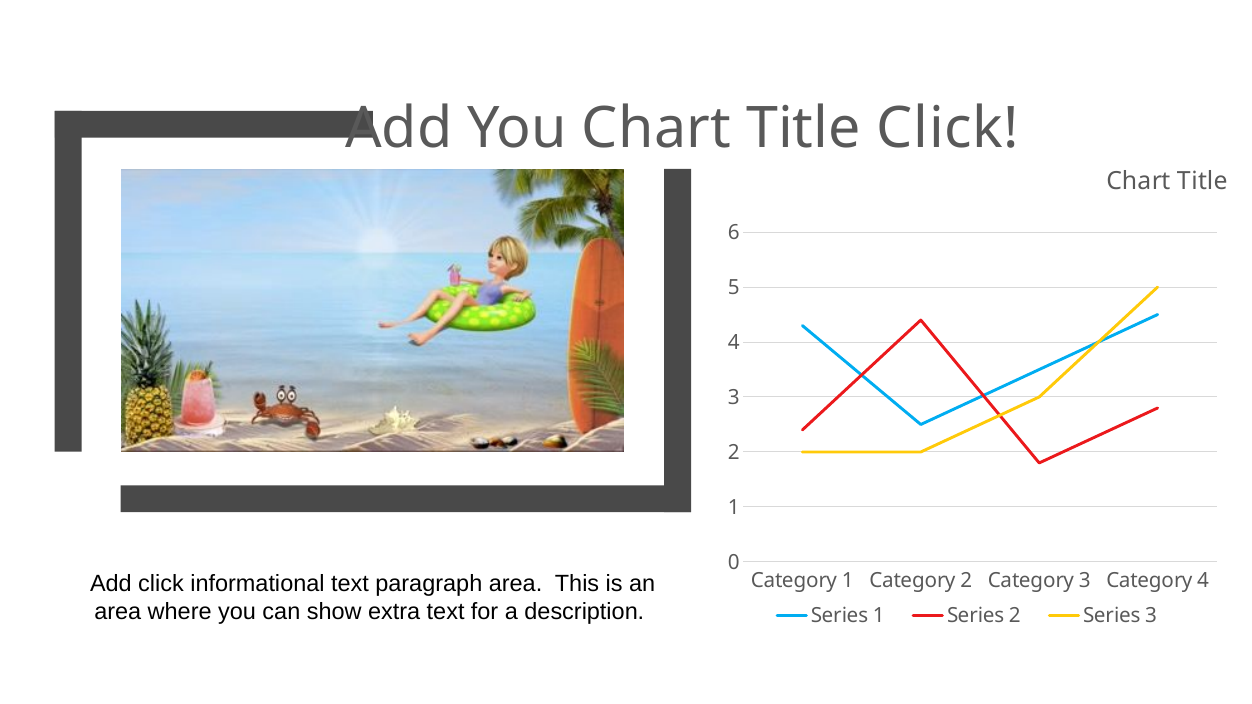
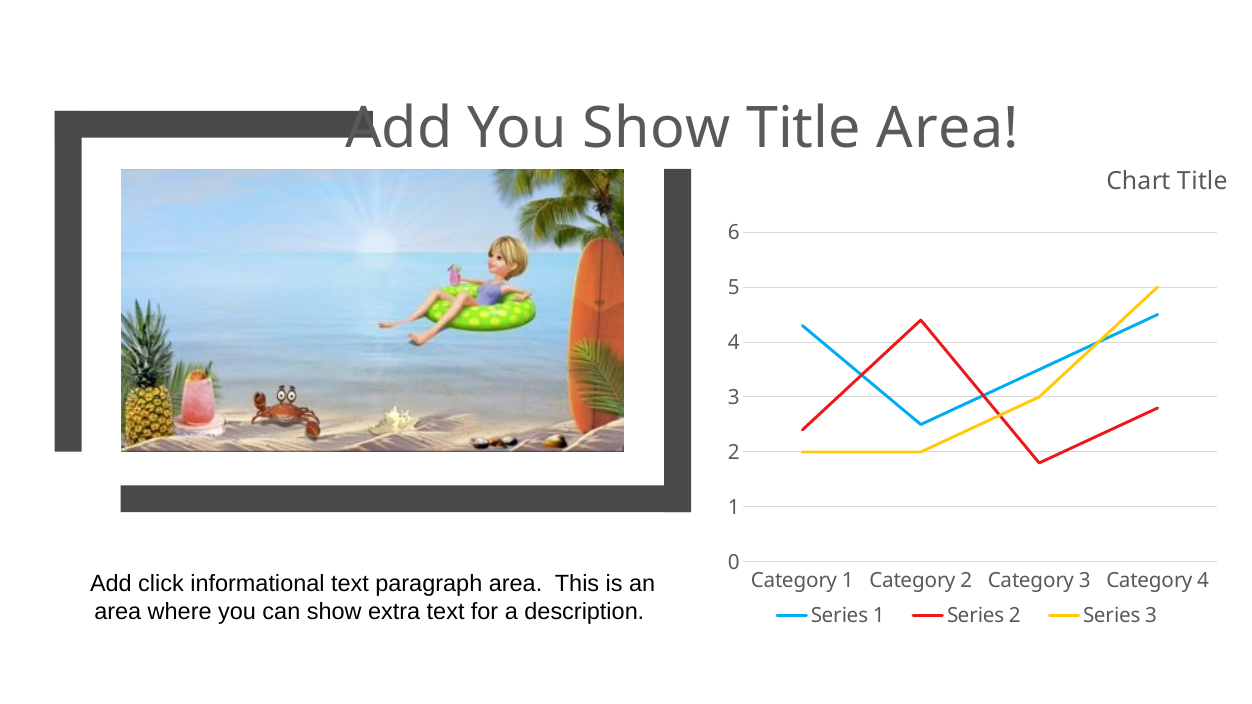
You Chart: Chart -> Show (656, 129)
Title Click: Click -> Area (948, 129)
